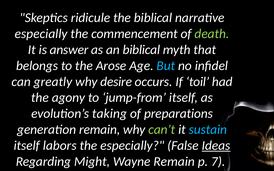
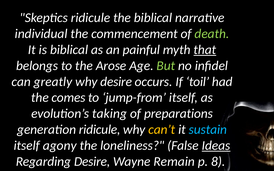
especially: especially -> individual (41, 34)
is answer: answer -> biblical (69, 50)
an biblical: biblical -> painful (141, 50)
that underline: none -> present (205, 50)
But colour: light blue -> light green (166, 66)
agony: agony -> comes (68, 98)
generation remain: remain -> ridicule (100, 130)
can’t colour: light green -> yellow (162, 130)
labors: labors -> agony (60, 146)
the especially: especially -> loneliness (132, 146)
Regarding Might: Might -> Desire (92, 162)
7: 7 -> 8 (218, 162)
